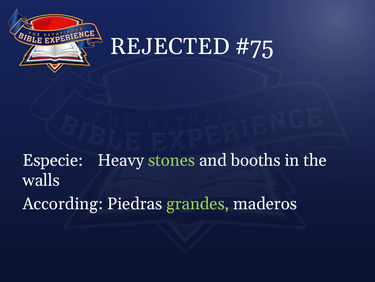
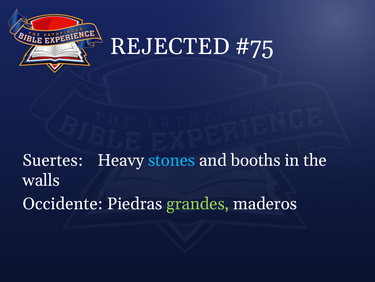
Especie: Especie -> Suertes (53, 160)
stones colour: light green -> light blue (172, 160)
According: According -> Occidente (63, 203)
